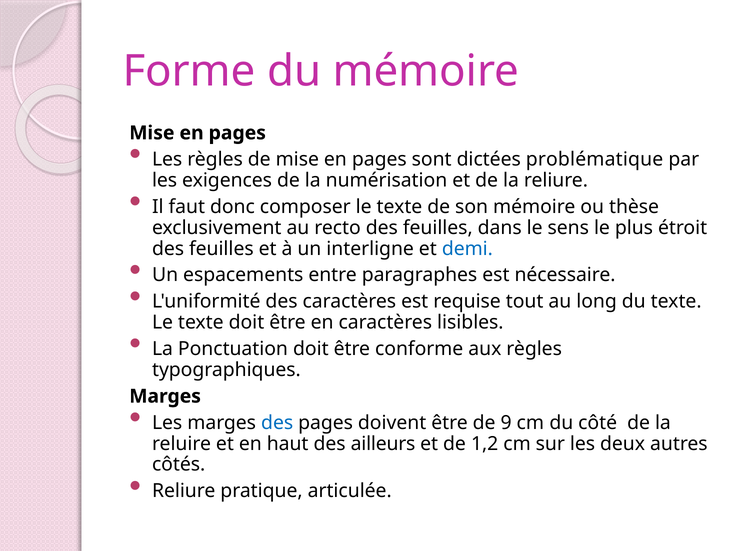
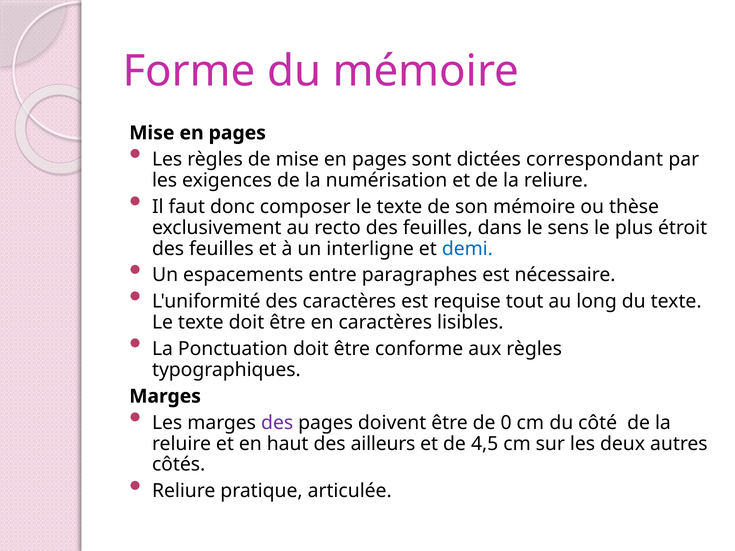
problématique: problématique -> correspondant (595, 159)
des colour: blue -> purple (277, 423)
9: 9 -> 0 (506, 423)
1,2: 1,2 -> 4,5 (485, 444)
